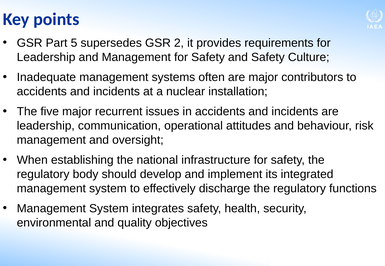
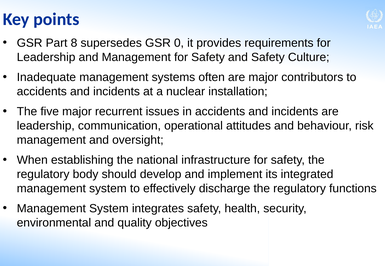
5: 5 -> 8 (74, 43)
2: 2 -> 0 (179, 43)
